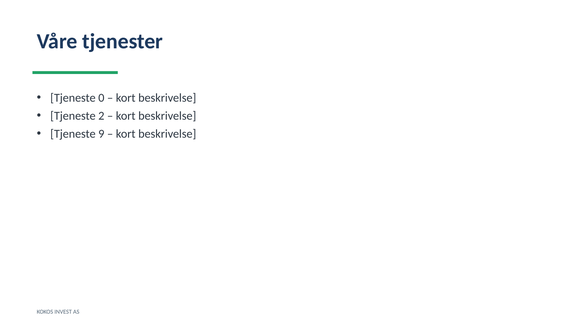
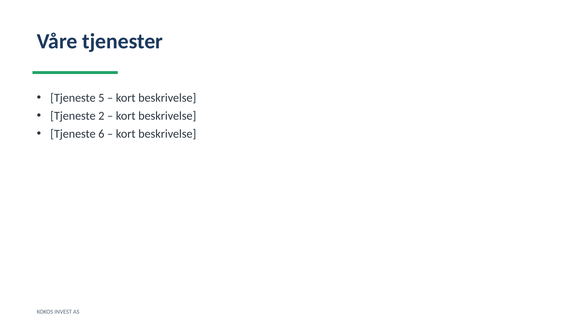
0: 0 -> 5 (101, 98)
9: 9 -> 6 (101, 134)
